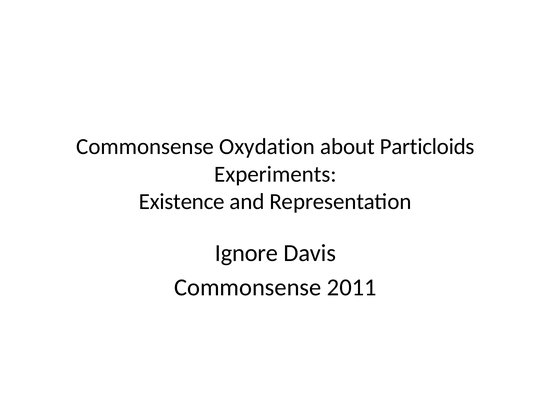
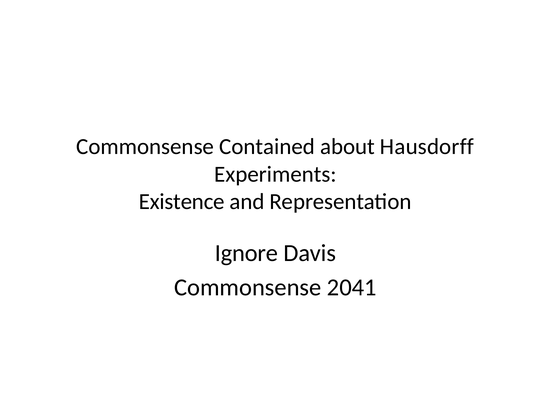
Oxydation: Oxydation -> Contained (267, 147)
Particloids: Particloids -> Hausdorff (427, 147)
2011: 2011 -> 2041 (352, 288)
